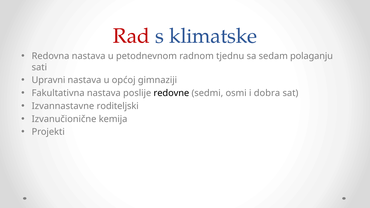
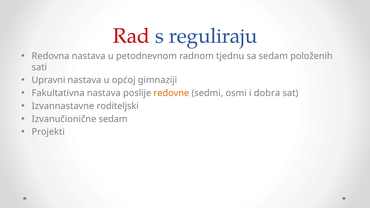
klimatske: klimatske -> reguliraju (213, 36)
polaganju: polaganju -> položenih (311, 56)
redovne colour: black -> orange (171, 93)
Izvanučionične kemija: kemija -> sedam (113, 119)
